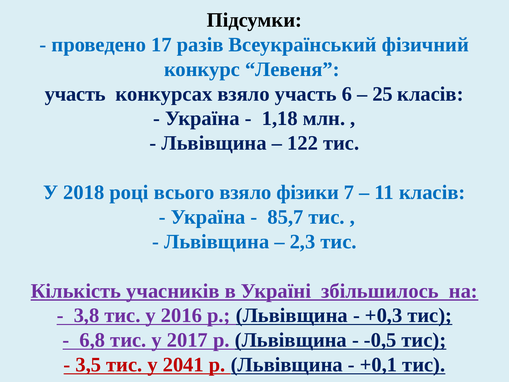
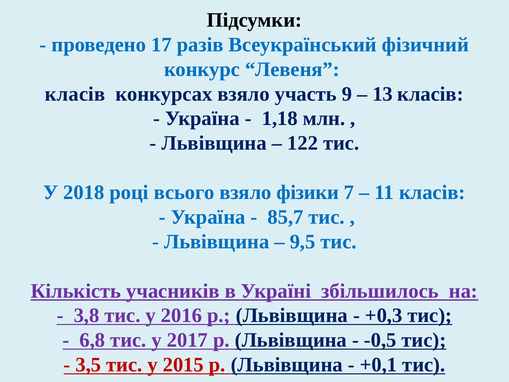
участь: участь -> класів (75, 94)
6: 6 -> 9 (347, 94)
25: 25 -> 13 (383, 94)
2,3: 2,3 -> 9,5 (303, 242)
2041: 2041 -> 2015 (183, 365)
